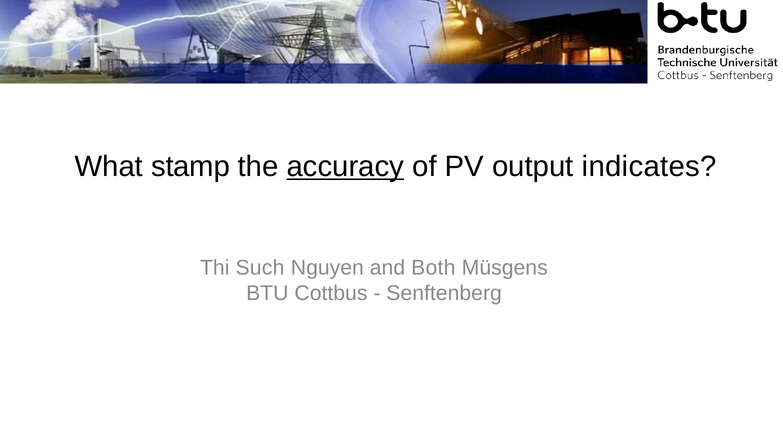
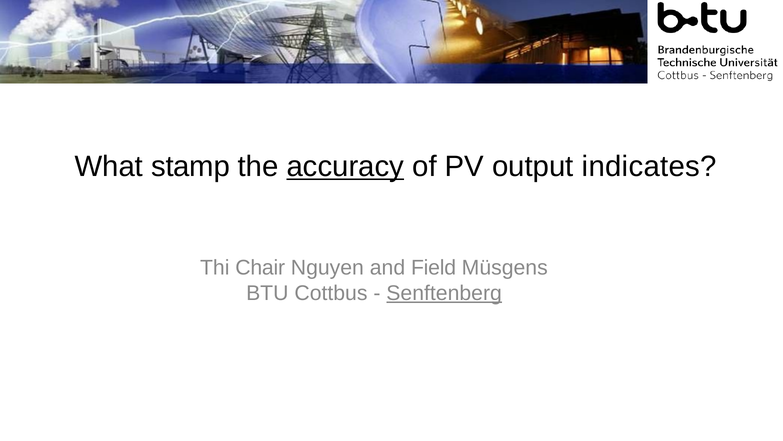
Such: Such -> Chair (260, 267)
Both: Both -> Field (434, 267)
Senftenberg underline: none -> present (444, 293)
